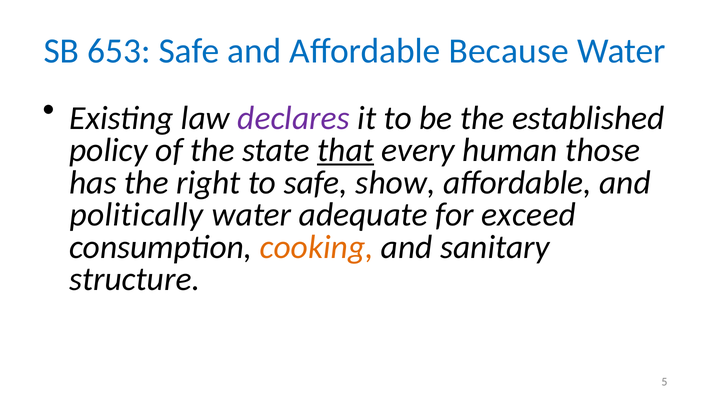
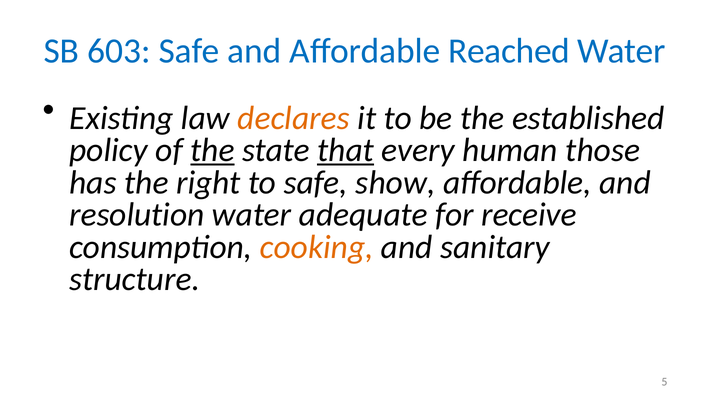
653: 653 -> 603 (119, 51)
Because: Because -> Reached (509, 51)
declares colour: purple -> orange (294, 118)
the underline: none -> present (212, 150)
politically: politically -> resolution (137, 214)
exceed: exceed -> receive (529, 214)
